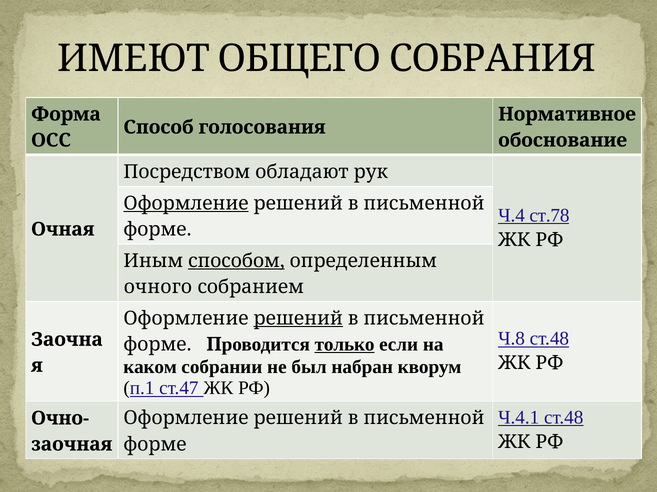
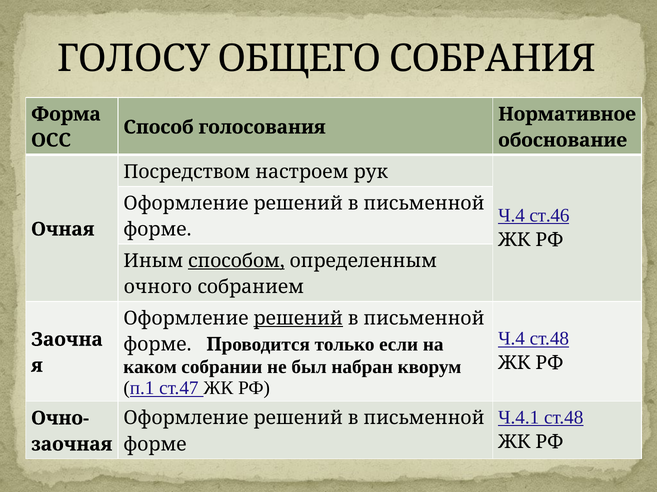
ИМЕЮТ: ИМЕЮТ -> ГОЛОСУ (134, 59)
обладают: обладают -> настроем (302, 172)
Оформление underline: present -> none (186, 204)
ст.78: ст.78 -> ст.46 (549, 216)
Ч.8: Ч.8 -> Ч.4 (512, 339)
только underline: present -> none (345, 345)
